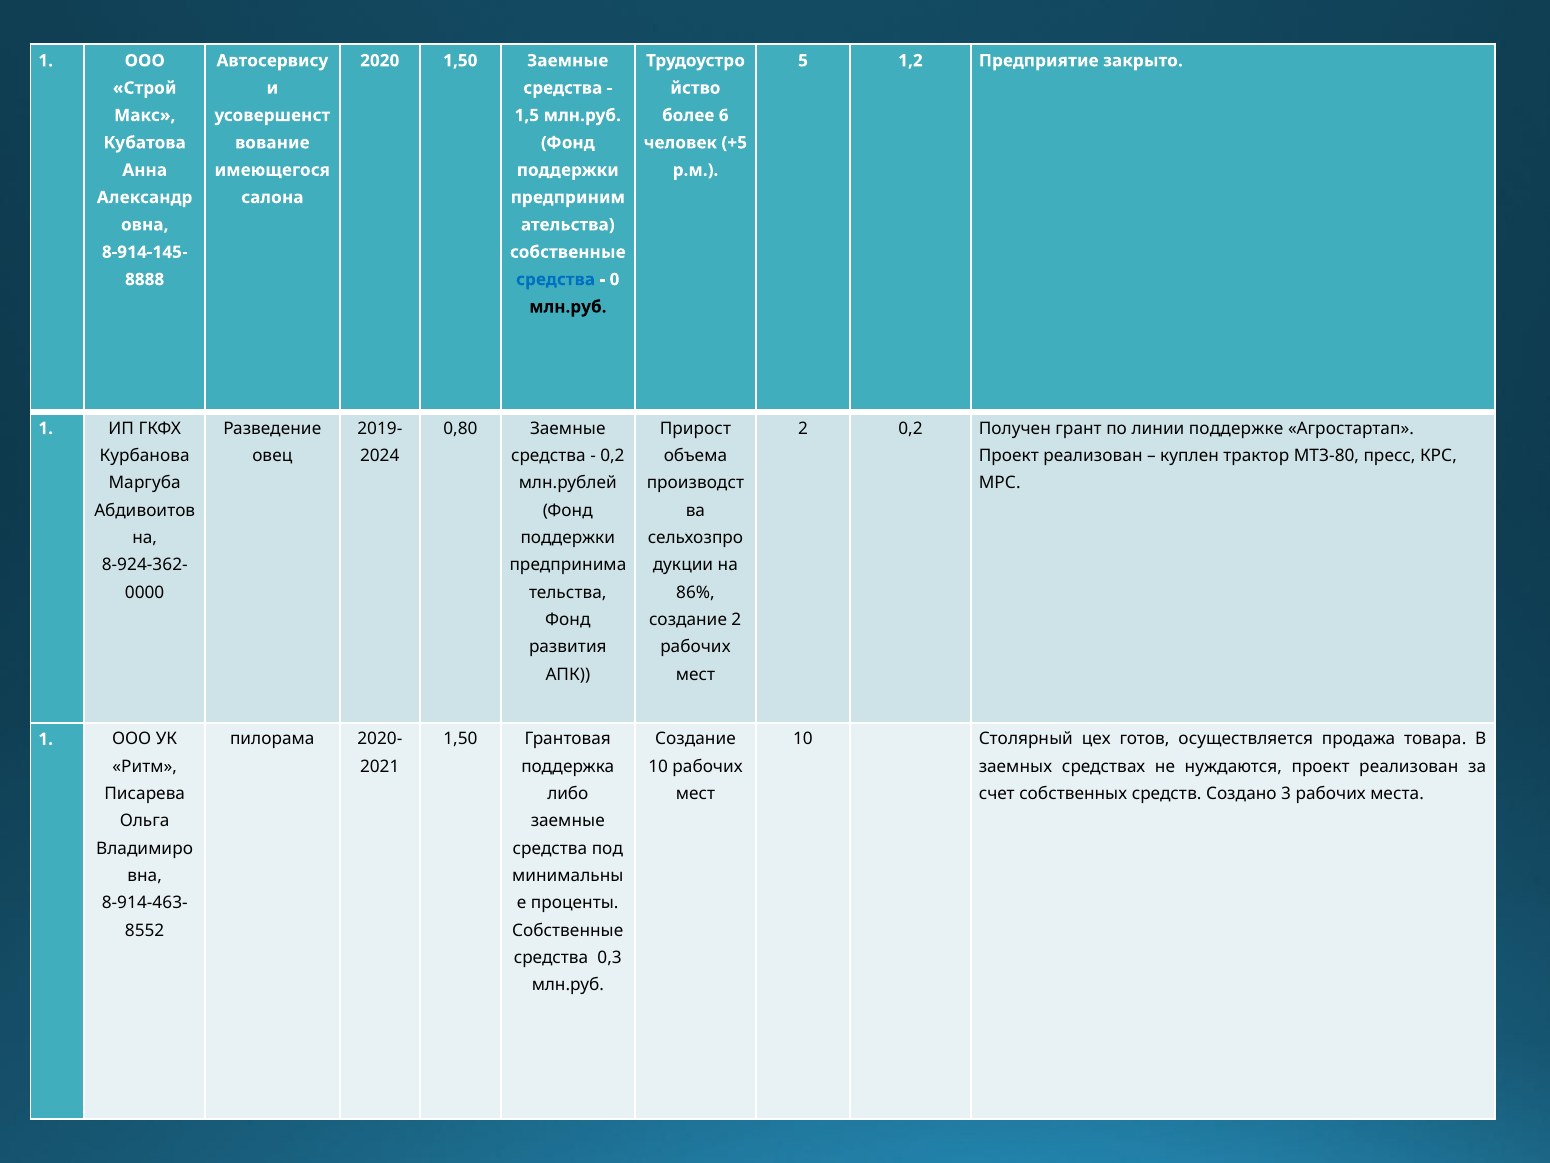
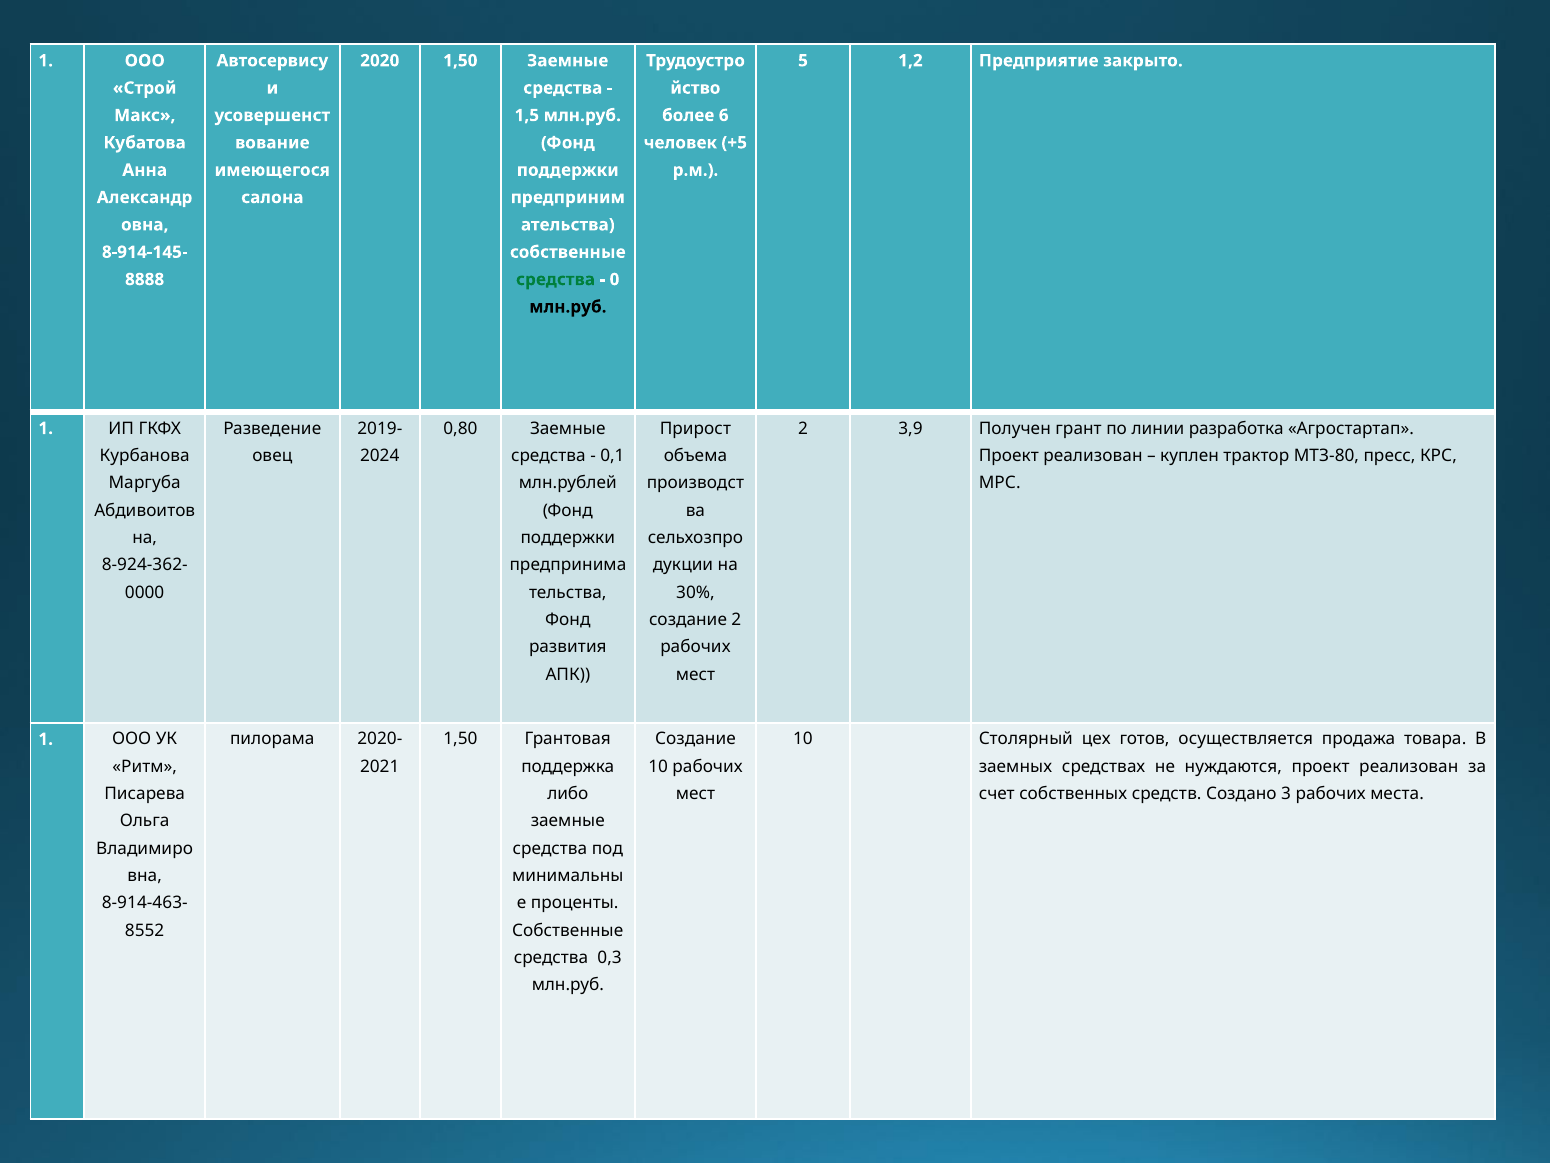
средства colour: blue -> green (555, 279)
2 0,2: 0,2 -> 3,9 (910, 428)
поддержке: поддержке -> разработка (1236, 428)
0,2: 0,2 -> 0,1 (612, 455)
86%: 86% -> 30% (695, 592)
